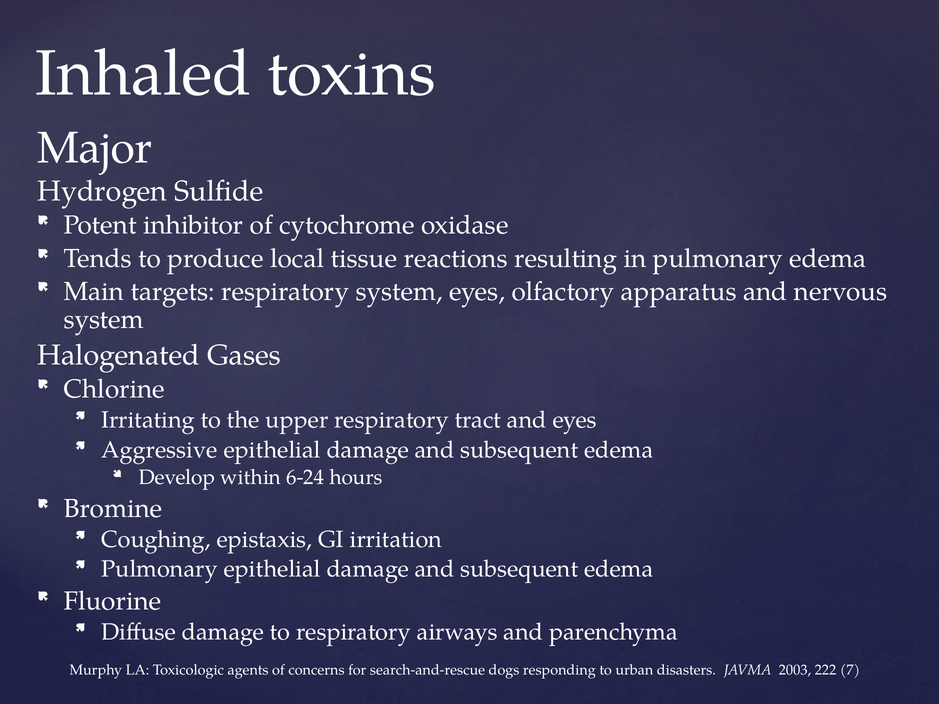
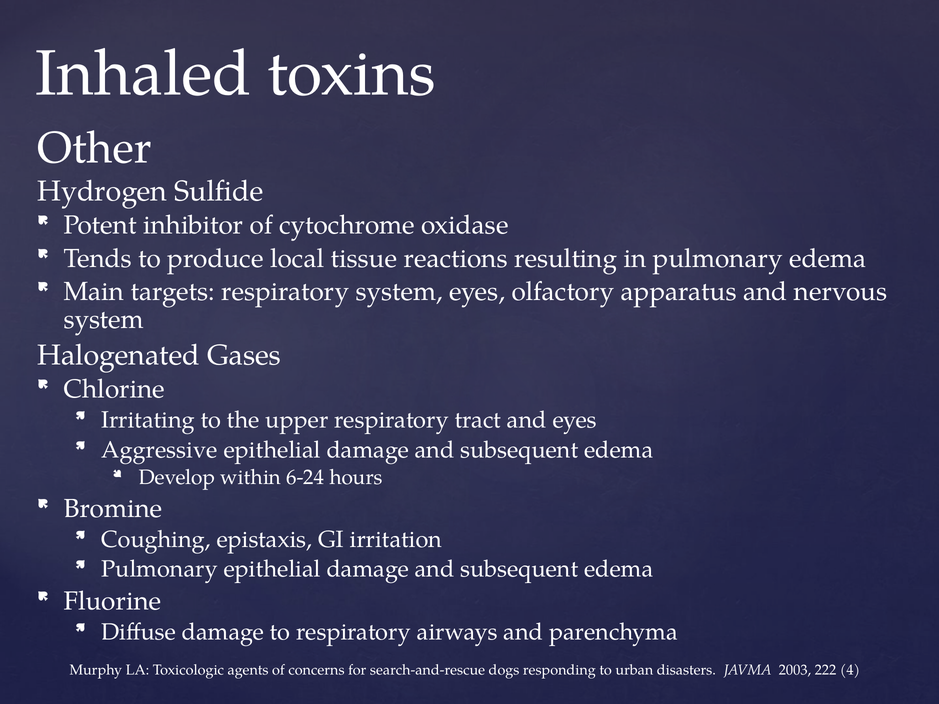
Major: Major -> Other (95, 148)
7: 7 -> 4 (850, 670)
